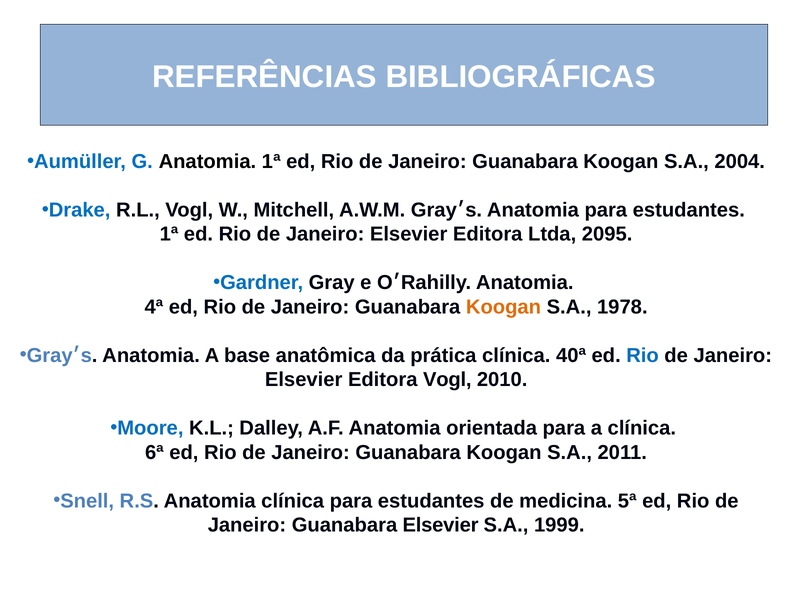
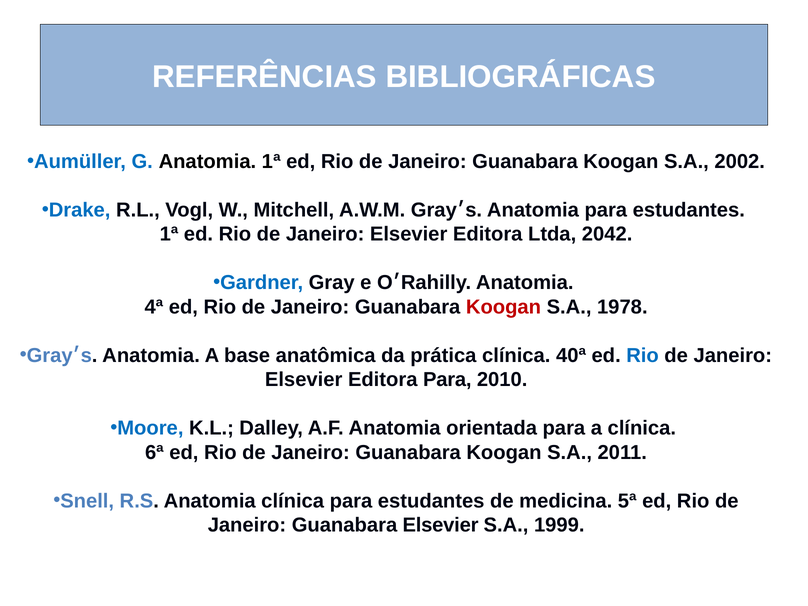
2004: 2004 -> 2002 (740, 161)
2095: 2095 -> 2042 (607, 234)
Koogan colour: orange -> red (503, 307)
Editora Vogl: Vogl -> Para (447, 380)
